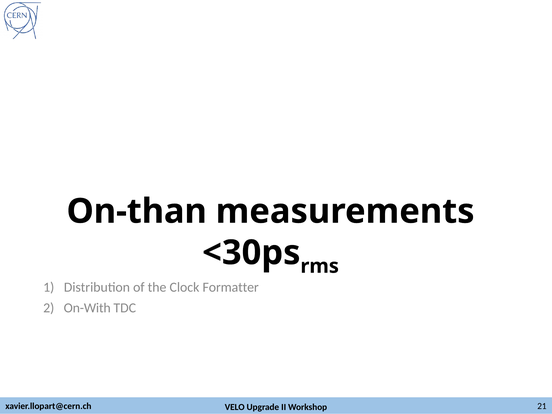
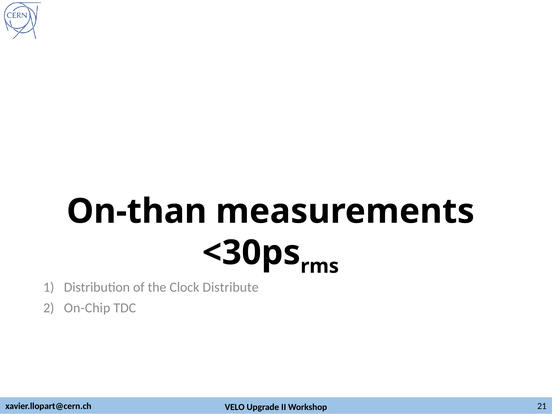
Formatter: Formatter -> Distribute (231, 287)
On-With: On-With -> On-Chip (87, 308)
